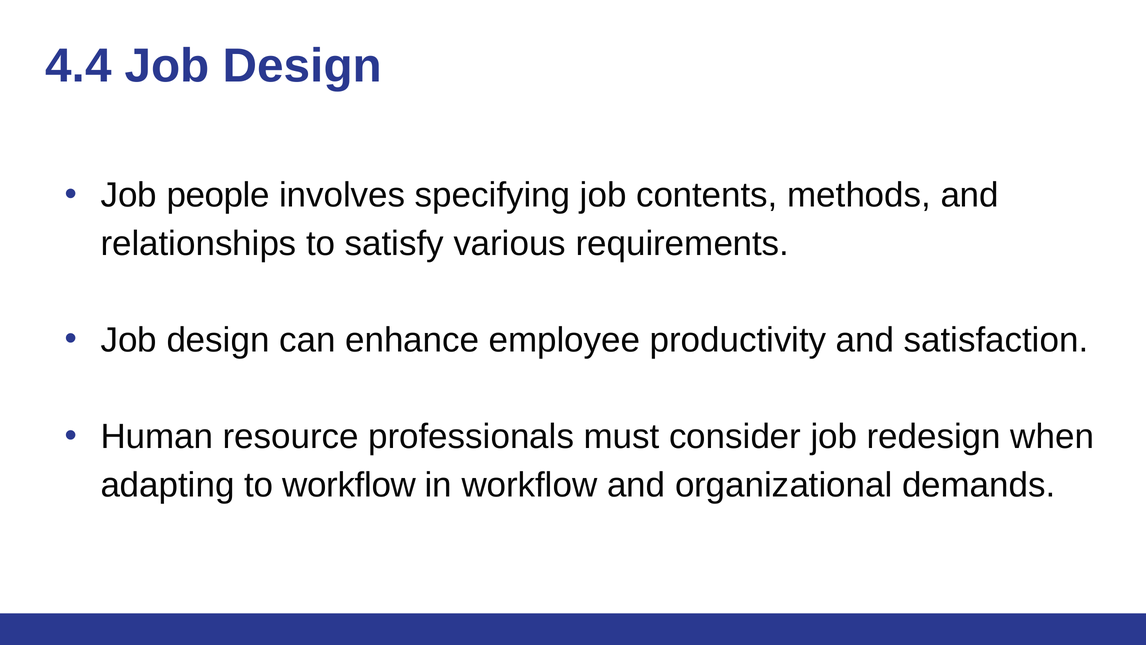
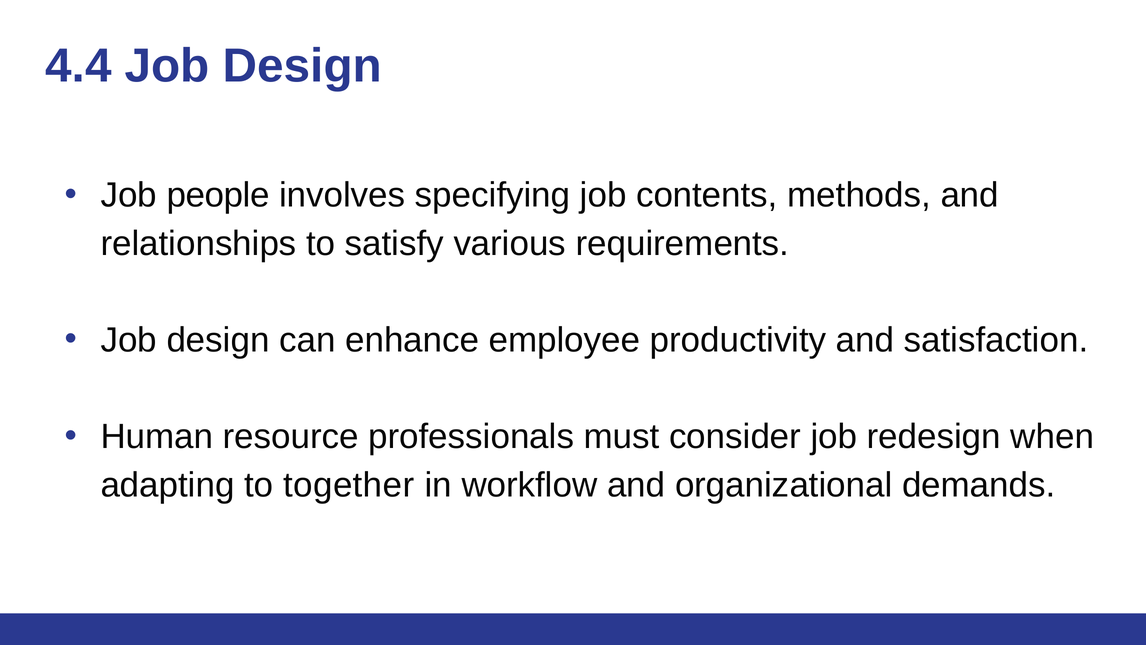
to workflow: workflow -> together (349, 485)
